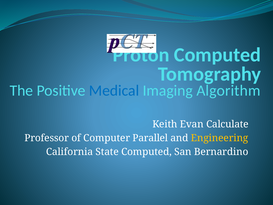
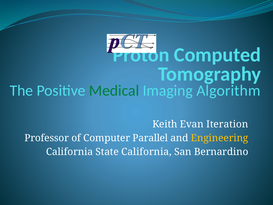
Medical colour: blue -> green (114, 90)
Calculate: Calculate -> Iteration (227, 124)
State Computed: Computed -> California (146, 152)
